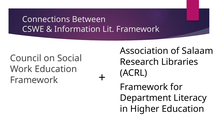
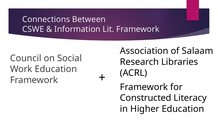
Department: Department -> Constructed (146, 98)
